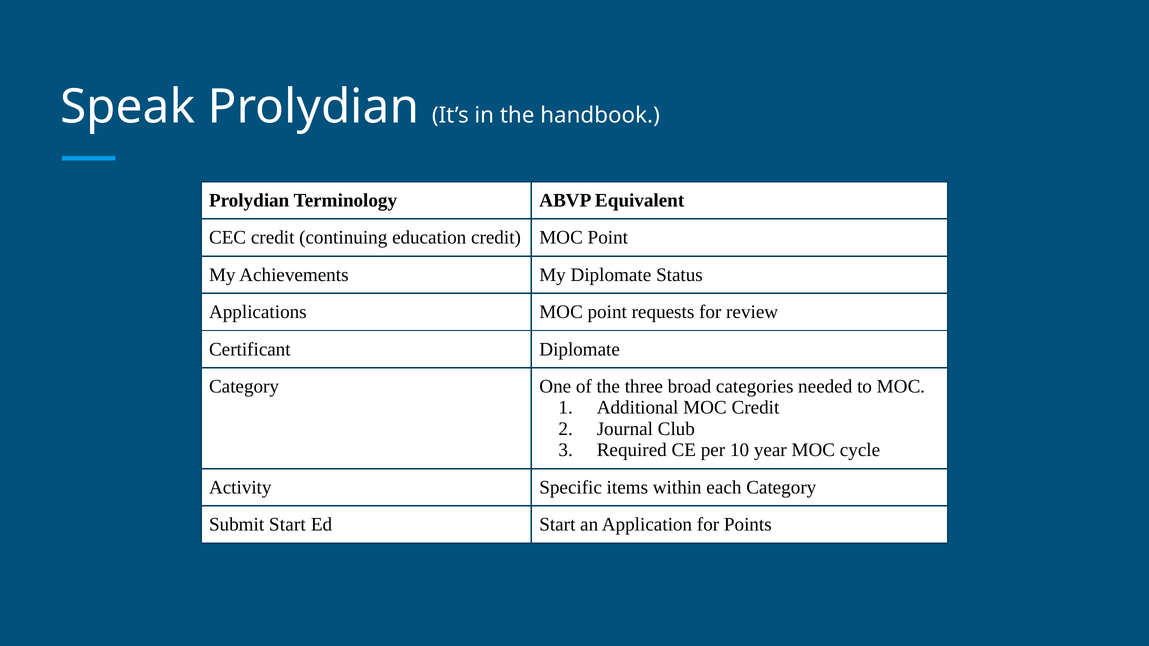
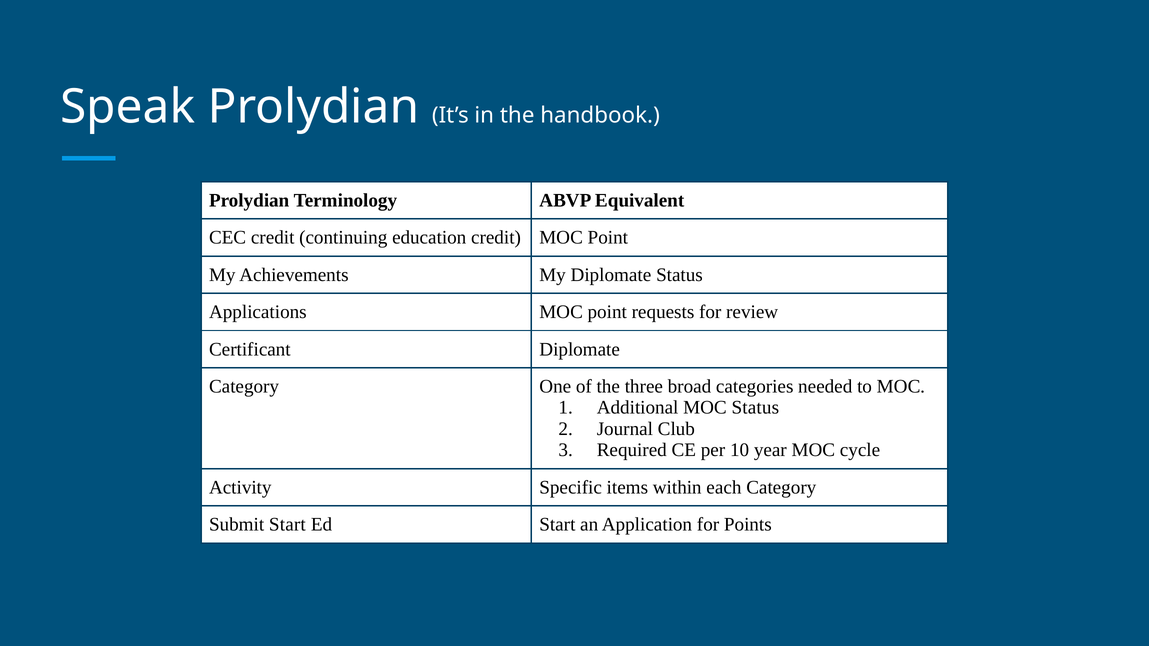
MOC Credit: Credit -> Status (755, 408)
